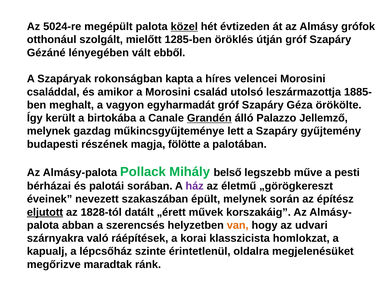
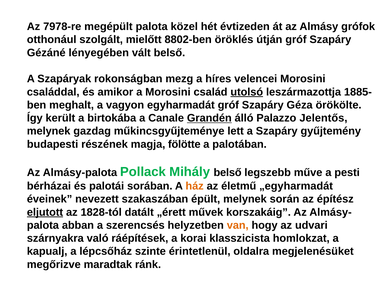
5024-re: 5024-re -> 7978-re (62, 26)
közel underline: present -> none (184, 26)
1285-ben: 1285-ben -> 8802-ben (188, 40)
vált ebből: ebből -> belső (169, 53)
kapta: kapta -> mezg (179, 79)
utolsó underline: none -> present (247, 92)
Jellemző: Jellemző -> Jelentős (323, 118)
ház colour: purple -> orange (195, 186)
„görögkereszt: „görögkereszt -> „egyharmadát (296, 186)
